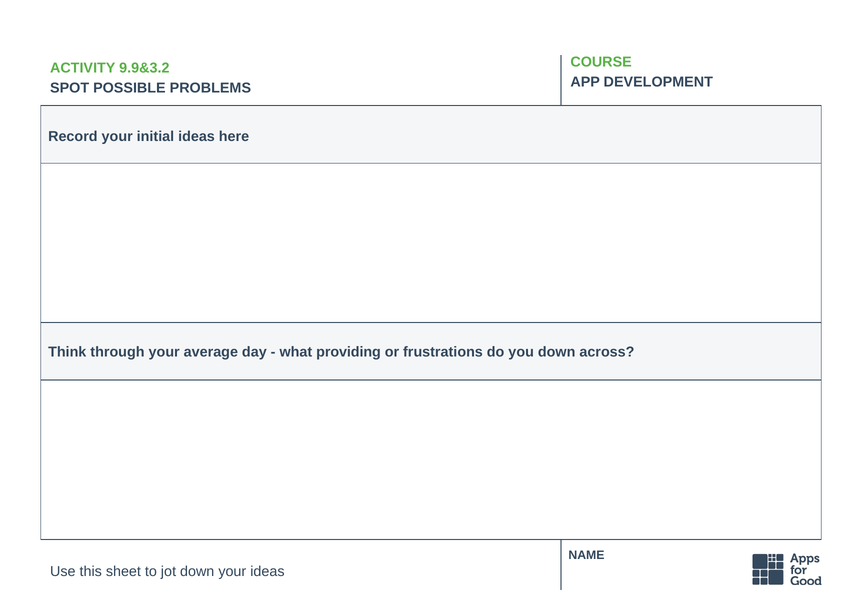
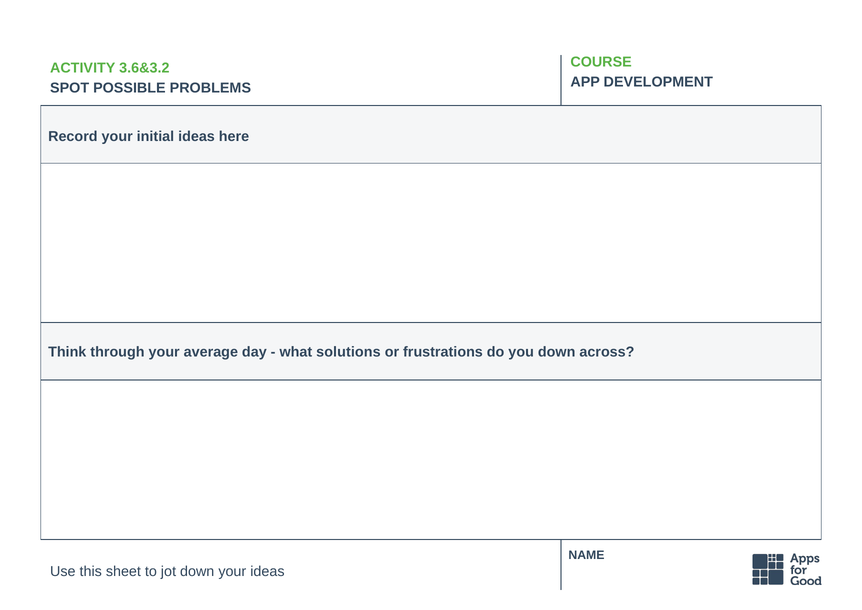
9.9&3.2: 9.9&3.2 -> 3.6&3.2 (144, 68)
providing: providing -> solutions (348, 352)
